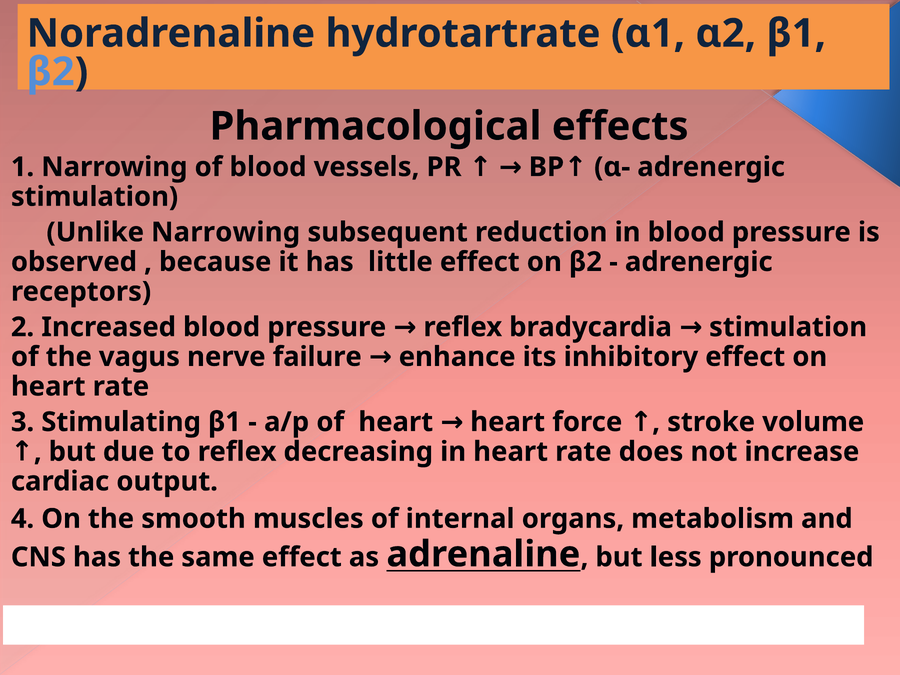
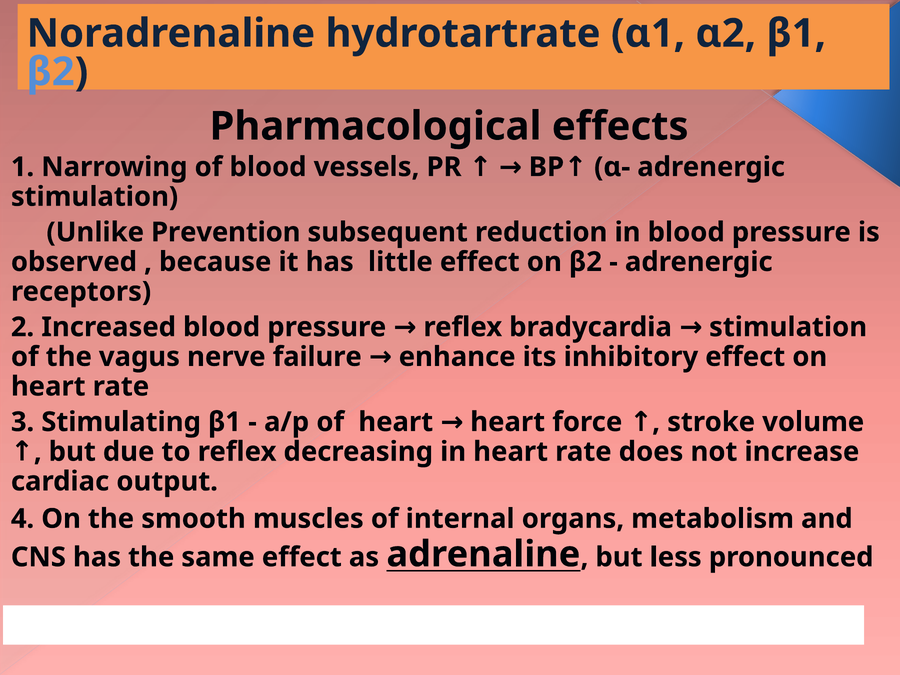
Unlike Narrowing: Narrowing -> Prevention (226, 232)
